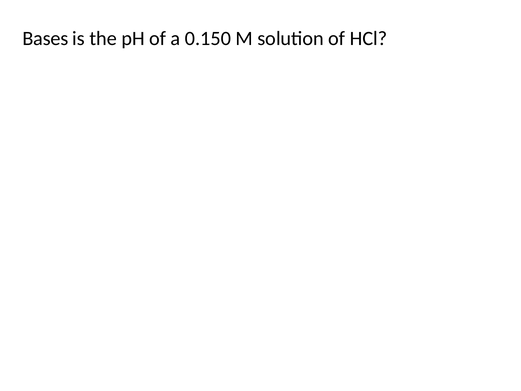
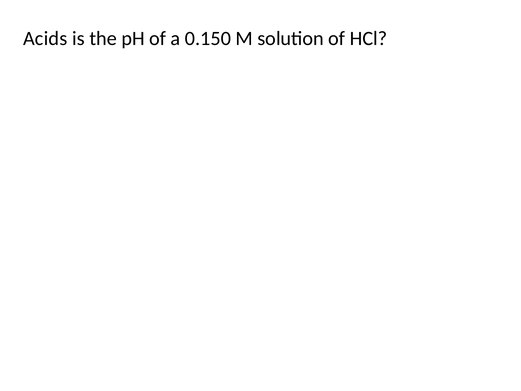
Bases: Bases -> Acids (45, 39)
